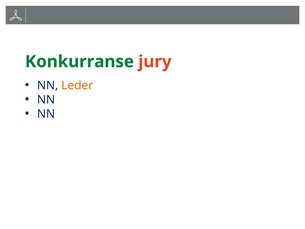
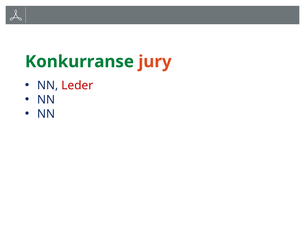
Leder colour: orange -> red (77, 85)
